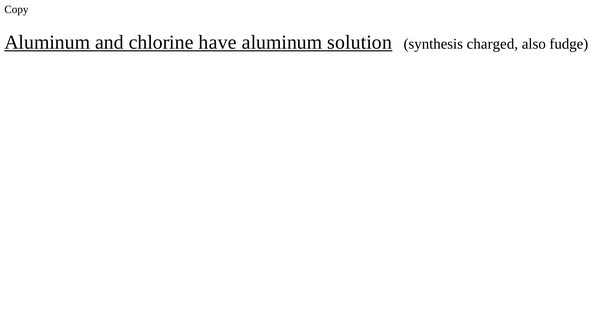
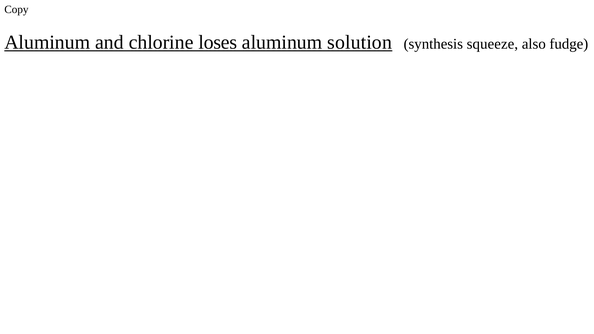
have: have -> loses (218, 42)
charged: charged -> squeeze (492, 44)
